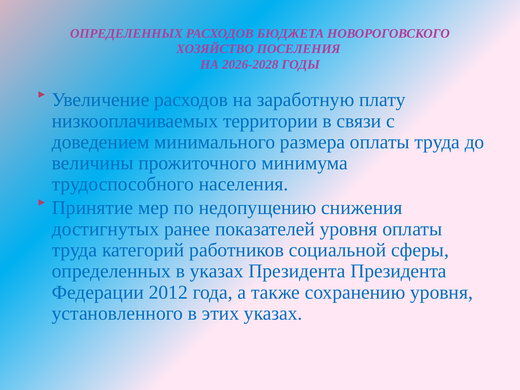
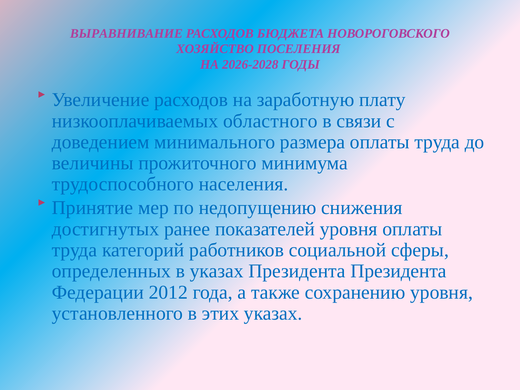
ОПРЕДЕЛЕННЫХ: ОПРЕДЕЛЕННЫХ -> ВЫРАВНИВАНИЕ (126, 33)
территории: территории -> областного (270, 121)
